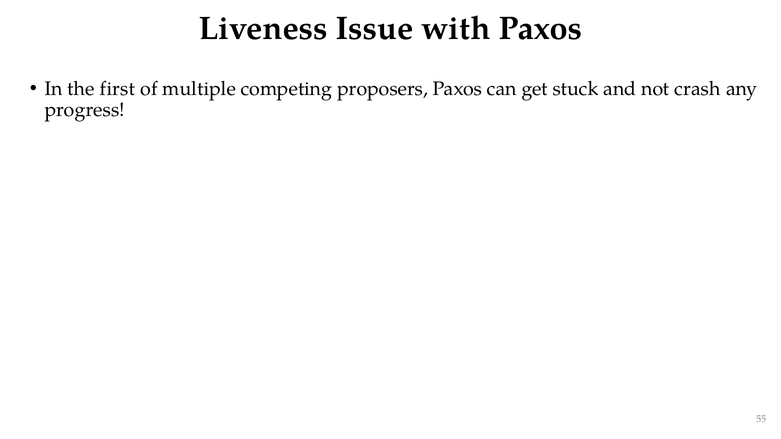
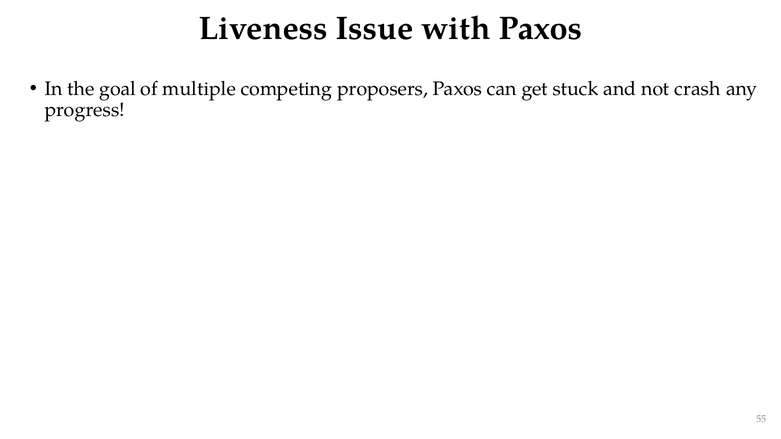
first: first -> goal (118, 89)
